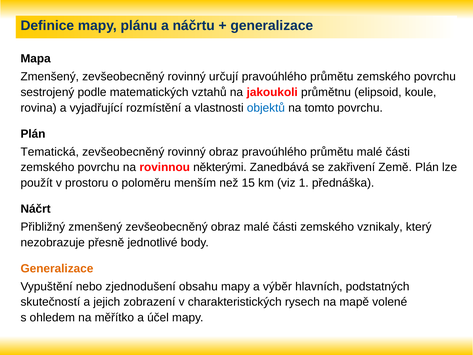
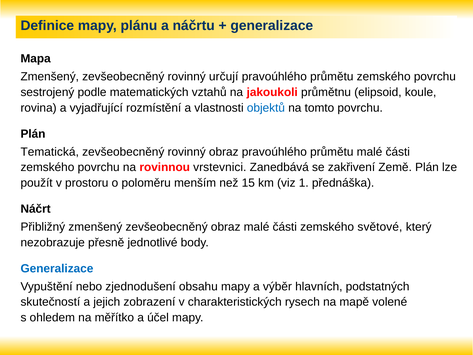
některými: některými -> vrstevnici (220, 167)
vznikaly: vznikaly -> světové (380, 227)
Generalizace colour: orange -> blue (57, 268)
